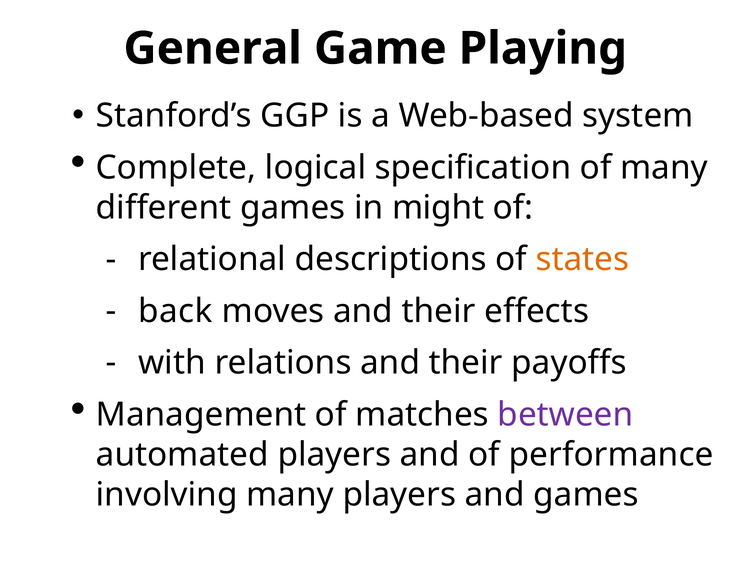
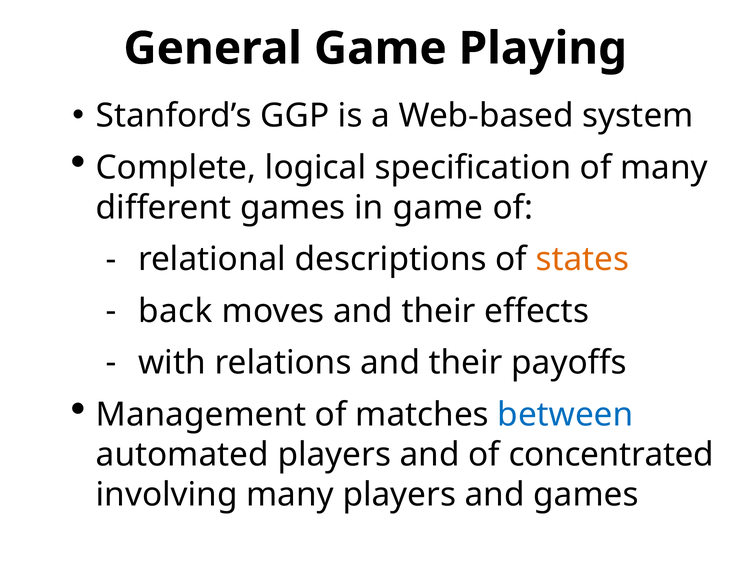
in might: might -> game (438, 208)
between colour: purple -> blue (565, 415)
performance: performance -> concentrated (611, 455)
